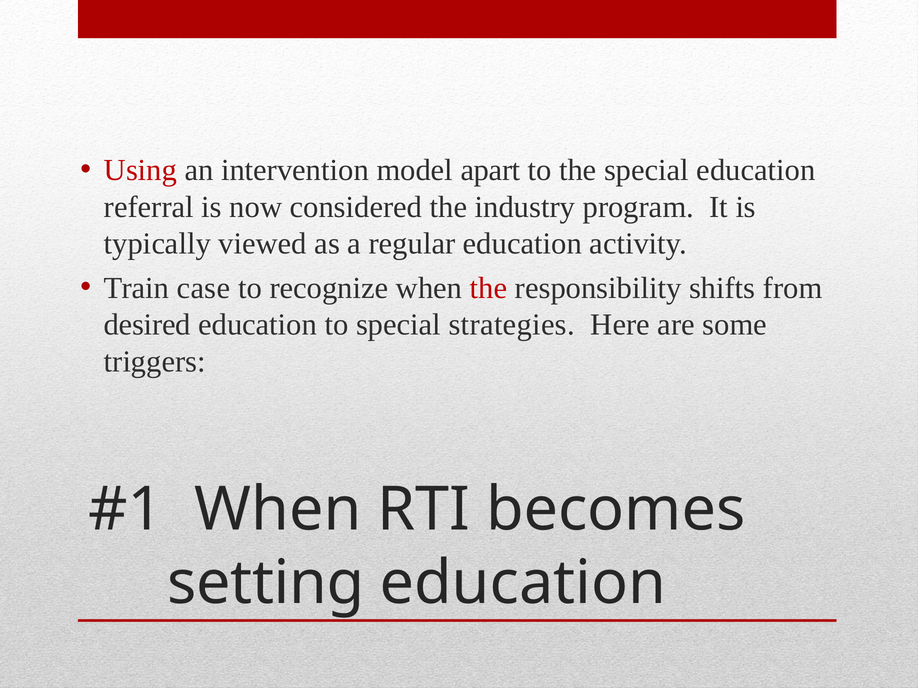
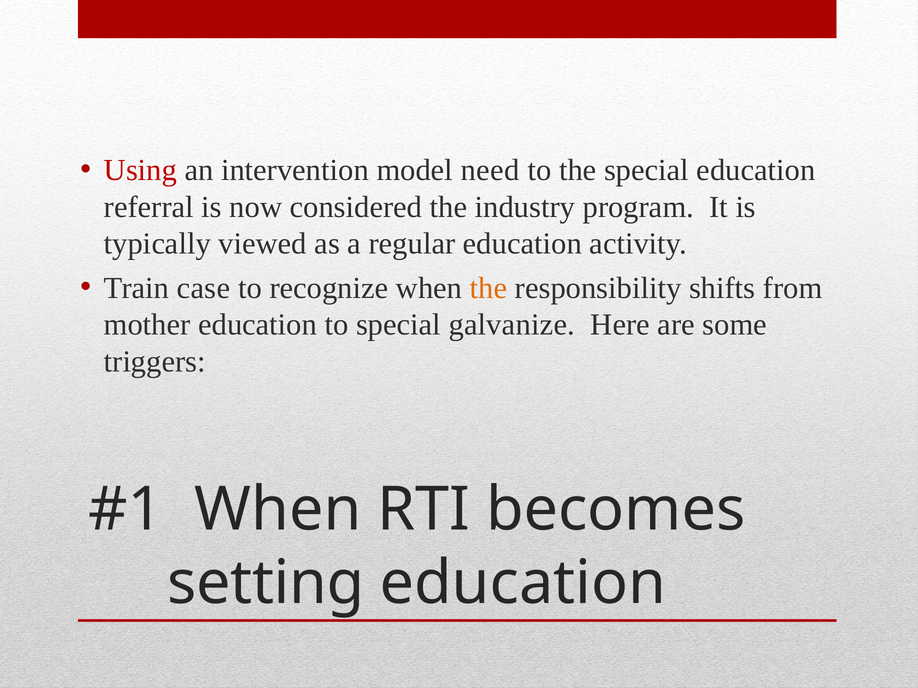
apart: apart -> need (490, 170)
the colour: red -> orange (489, 288)
desired: desired -> mother (147, 325)
strategies: strategies -> galvanize (512, 325)
